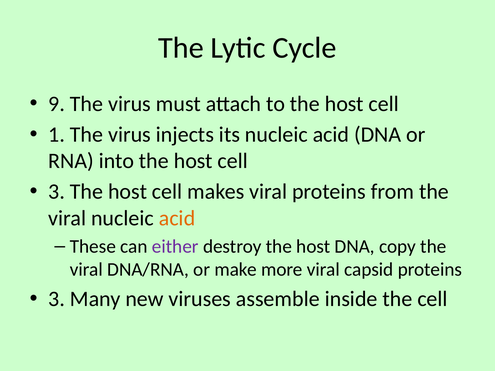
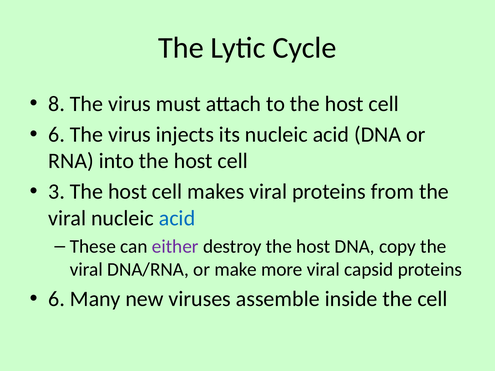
9: 9 -> 8 (57, 104)
1: 1 -> 6 (57, 135)
acid colour: orange -> blue (177, 218)
3: 3 -> 6 (57, 299)
